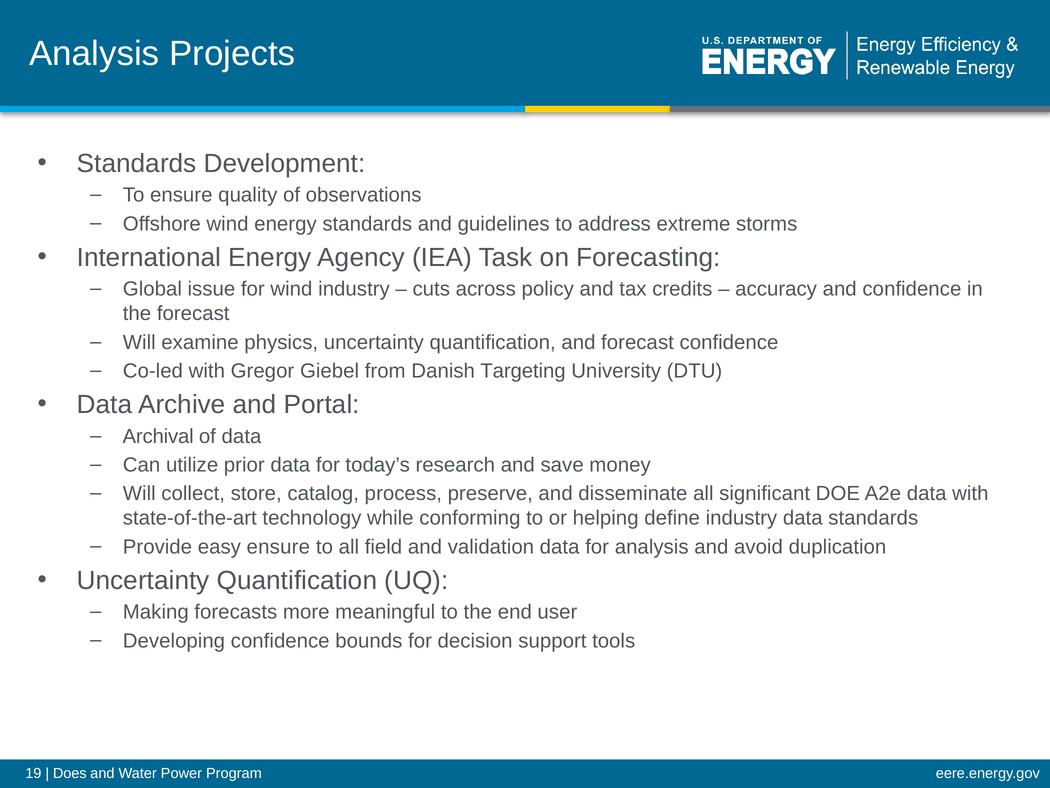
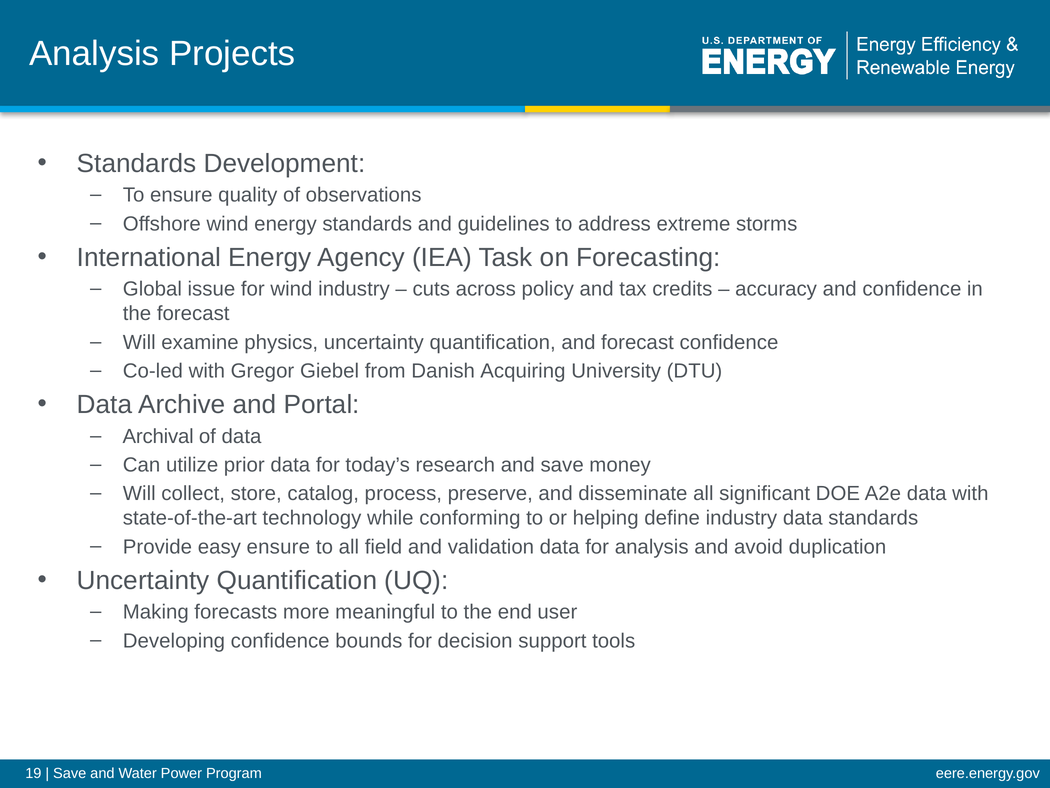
Targeting: Targeting -> Acquiring (523, 371)
Does: Does -> Save (70, 773)
